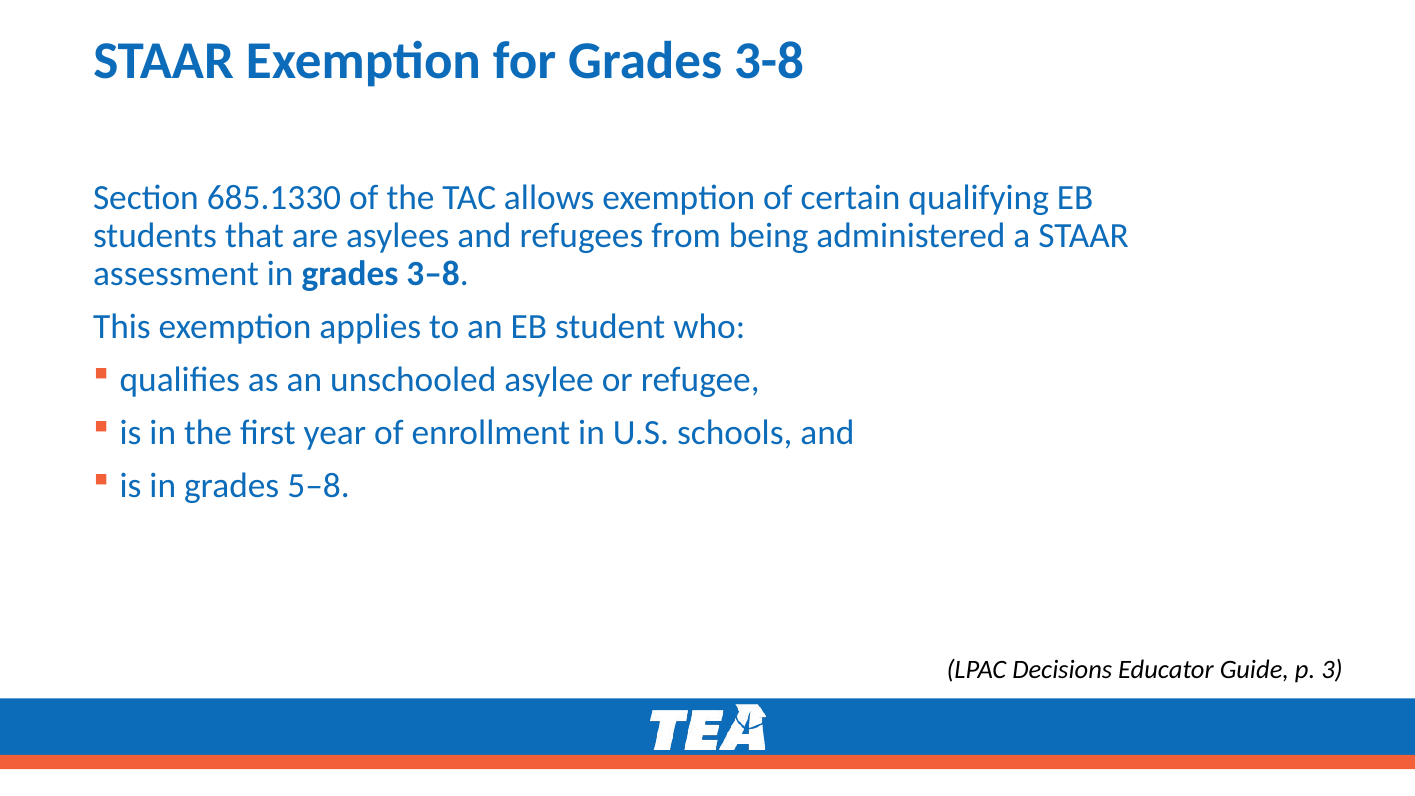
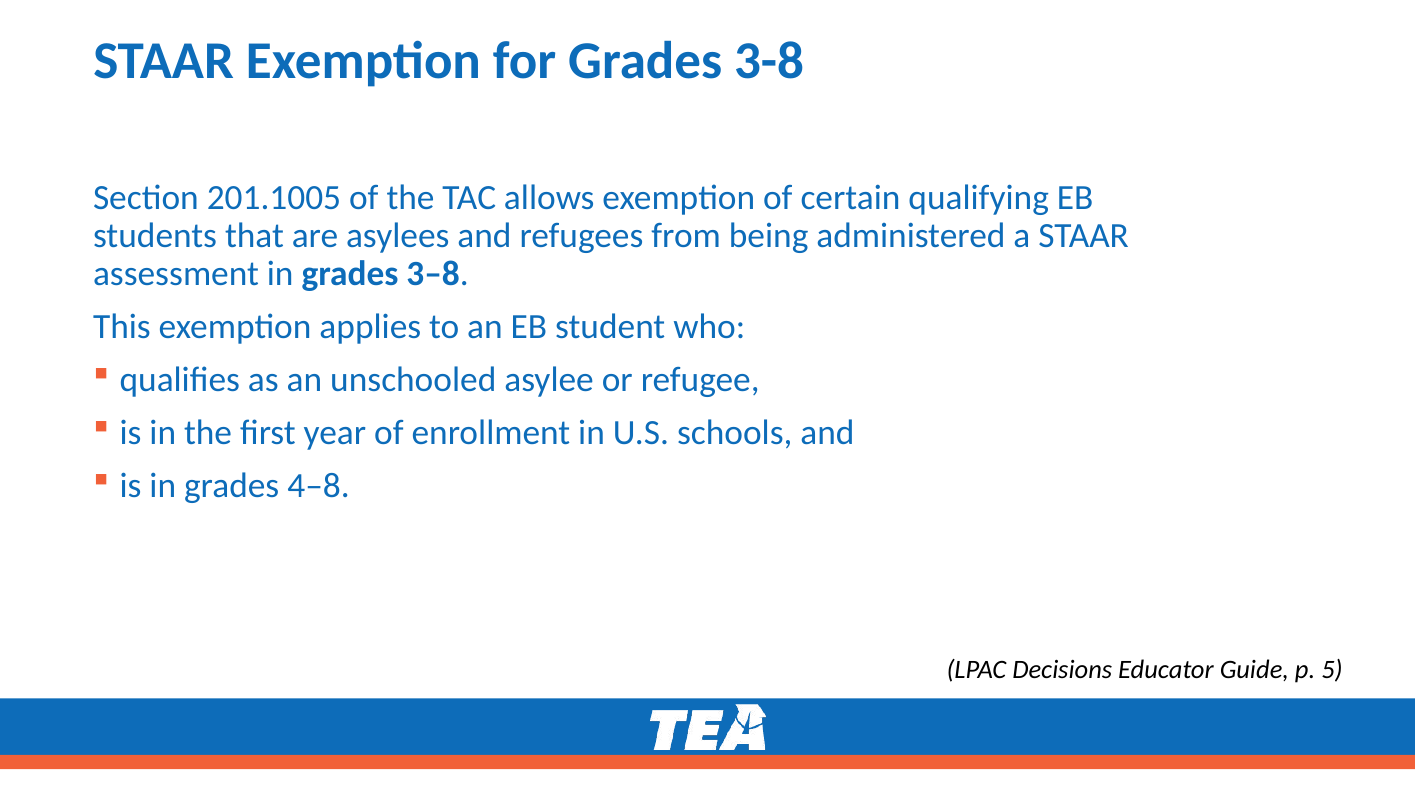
685.1330: 685.1330 -> 201.1005 (274, 198)
5–8: 5–8 -> 4–8 (319, 486)
3: 3 -> 5 (1332, 670)
